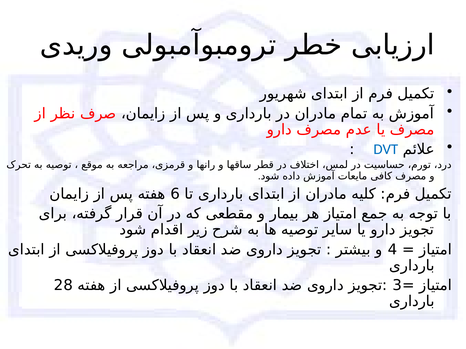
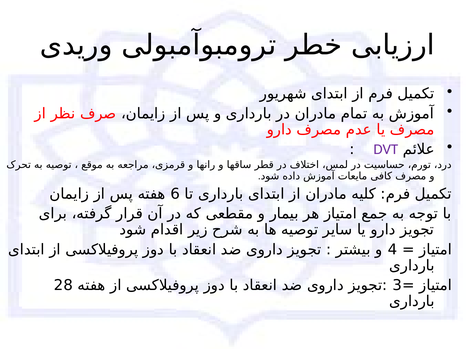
DVT colour: blue -> purple (386, 150)
